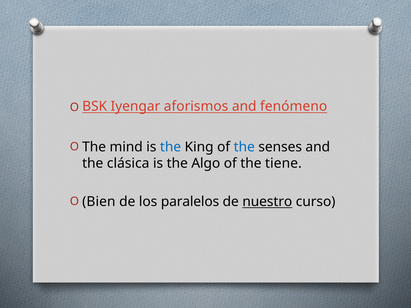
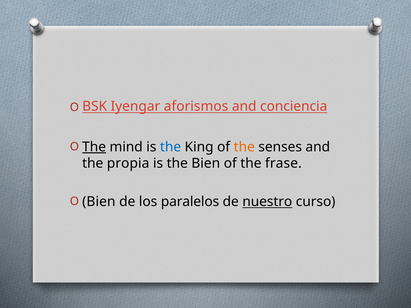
fenómeno: fenómeno -> conciencia (294, 106)
The underline: none -> present (94, 147)
the colour: blue -> orange (244, 147)
clásica: clásica -> propia (128, 164)
the Algo: Algo -> Bien (206, 164)
tiene: tiene -> frase (283, 164)
